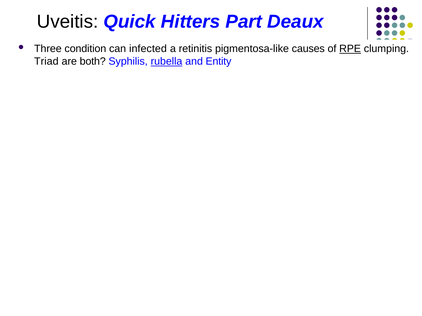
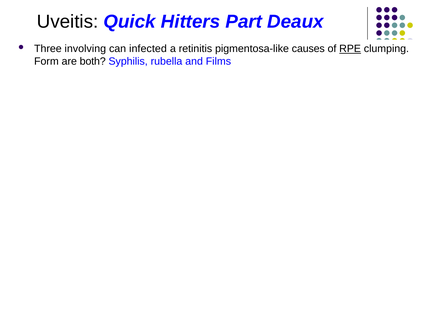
condition: condition -> involving (85, 49)
Triad: Triad -> Form (46, 62)
rubella underline: present -> none (167, 62)
Entity: Entity -> Films (218, 62)
